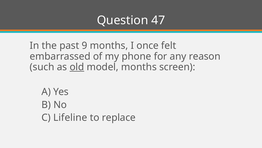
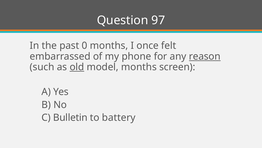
47: 47 -> 97 (158, 20)
9: 9 -> 0 (85, 46)
reason underline: none -> present (205, 56)
Lifeline: Lifeline -> Bulletin (70, 117)
replace: replace -> battery (119, 117)
